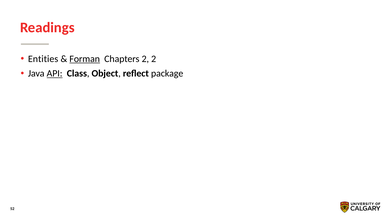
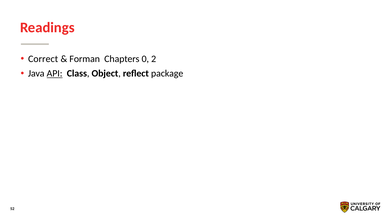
Entities: Entities -> Correct (43, 59)
Forman underline: present -> none (85, 59)
Chapters 2: 2 -> 0 (145, 59)
